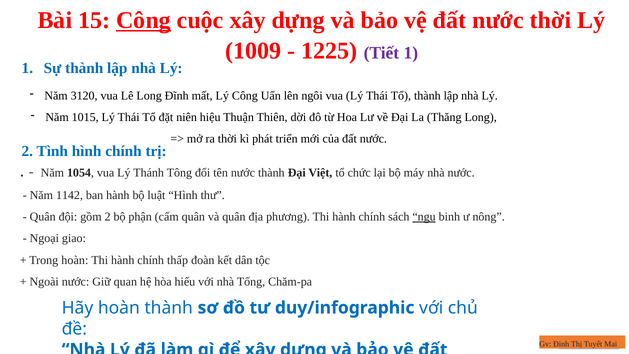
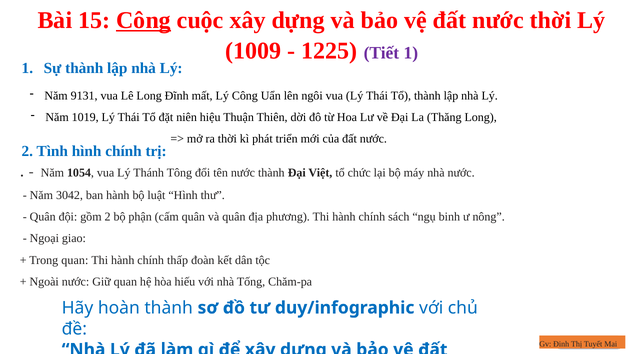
3120: 3120 -> 9131 (84, 95)
1015: 1015 -> 1019 (85, 117)
1142: 1142 -> 3042 (69, 195)
ngụ underline: present -> none (424, 217)
Trong hoàn: hoàn -> quan (75, 260)
